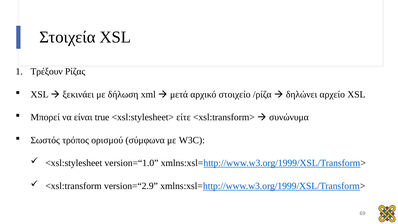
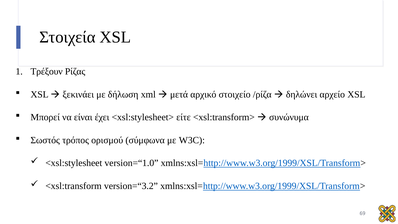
true: true -> έχει (102, 117)
version=“2.9: version=“2.9 -> version=“3.2 (131, 186)
